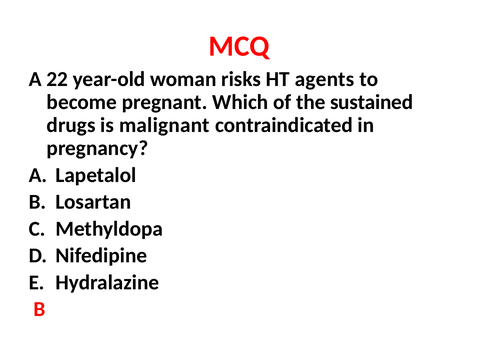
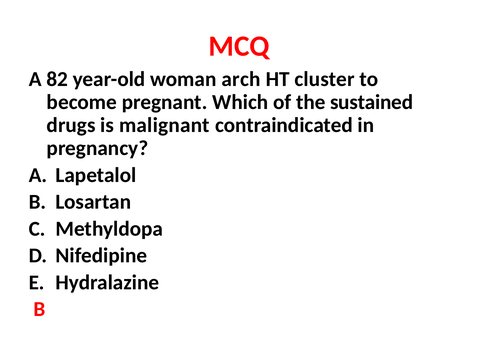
22: 22 -> 82 (57, 79)
risks: risks -> arch (241, 79)
agents: agents -> cluster (325, 79)
